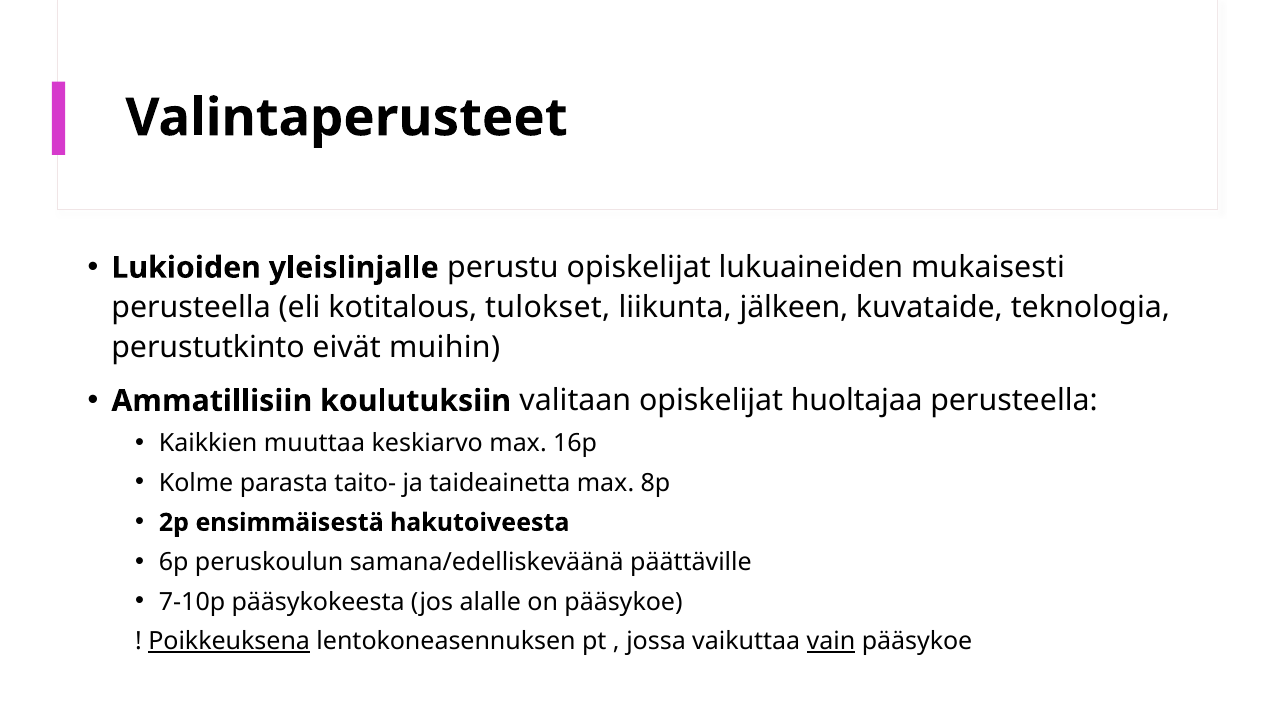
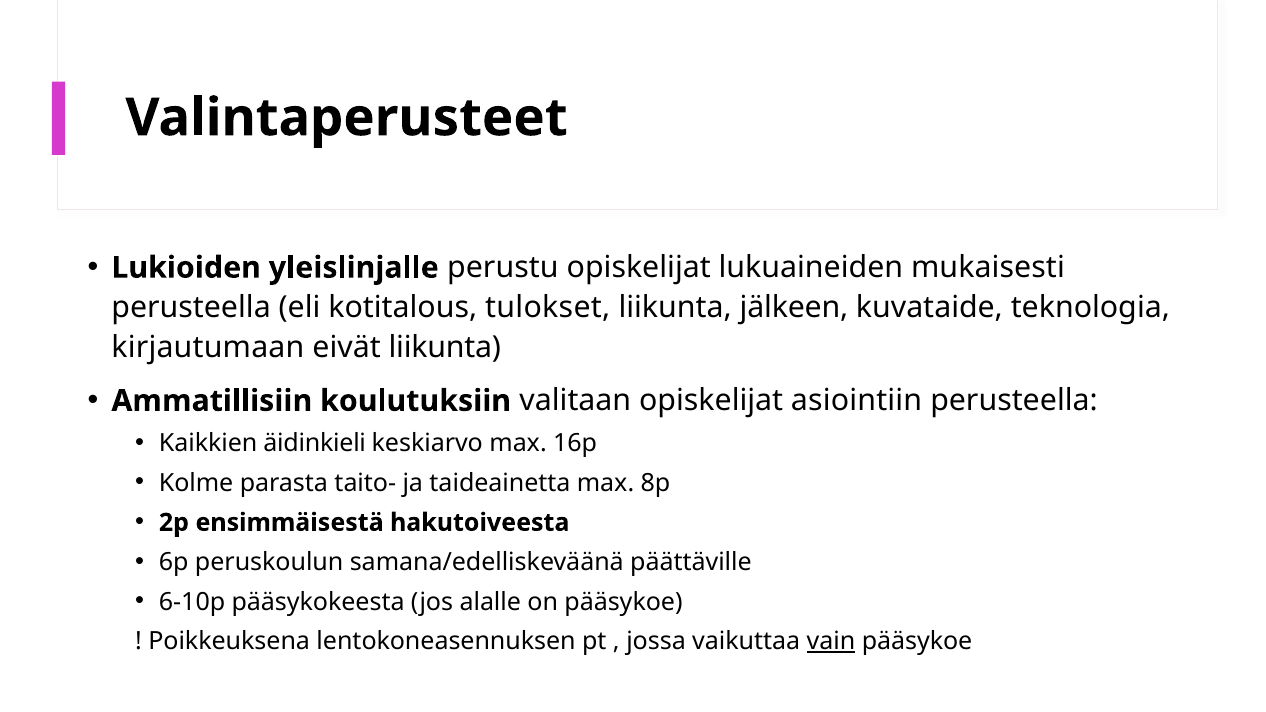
perustutkinto: perustutkinto -> kirjautumaan (208, 348)
eivät muihin: muihin -> liikunta (445, 348)
huoltajaa: huoltajaa -> asiointiin (857, 401)
muuttaa: muuttaa -> äidinkieli (315, 443)
7-10p: 7-10p -> 6-10p (192, 602)
Poikkeuksena underline: present -> none (229, 641)
